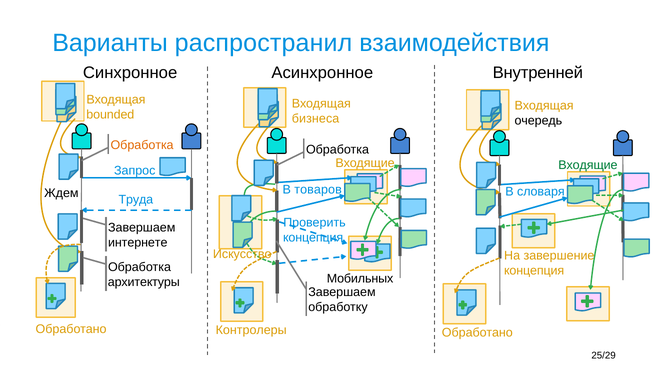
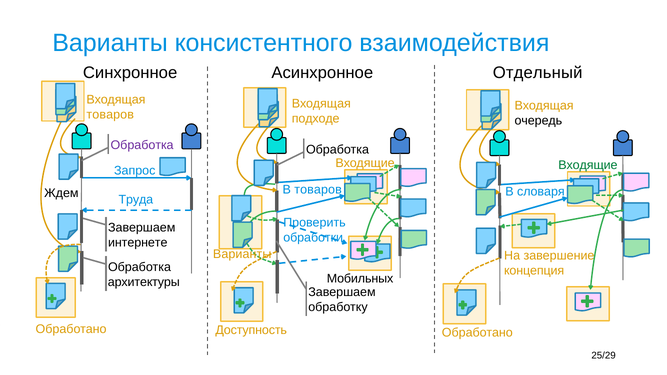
распространил: распространил -> консистентного (264, 43)
Внутренней: Внутренней -> Отдельный (538, 73)
bounded: bounded -> товаров (110, 115)
бизнеса: бизнеса -> подходе (316, 119)
Обработка colour: orange -> purple (142, 145)
концепция: концепция -> обработки (313, 238)
Искусство: Искусство -> Варианты (242, 254)
Контролеры: Контролеры -> Доступность (251, 330)
